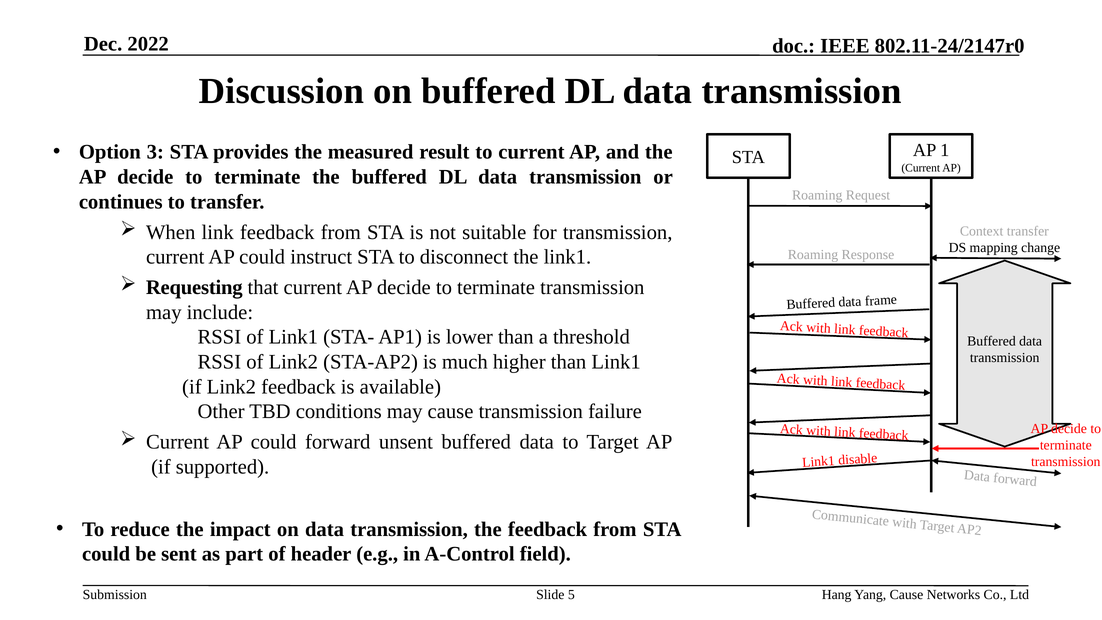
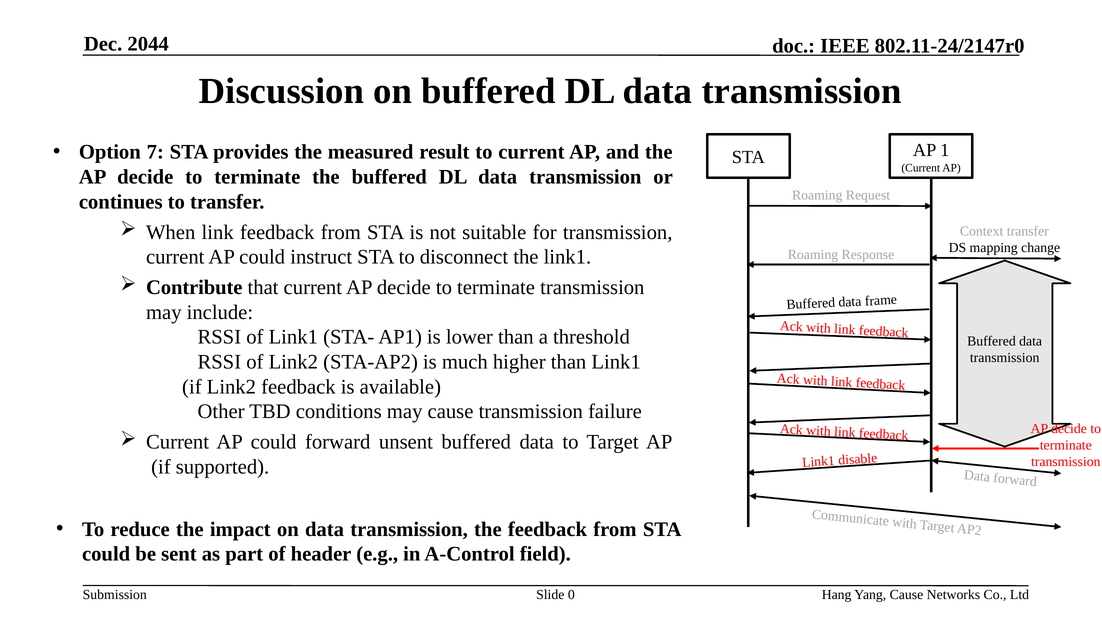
2022: 2022 -> 2044 (148, 44)
3: 3 -> 7 (155, 152)
Requesting: Requesting -> Contribute (194, 287)
5: 5 -> 0 (571, 595)
